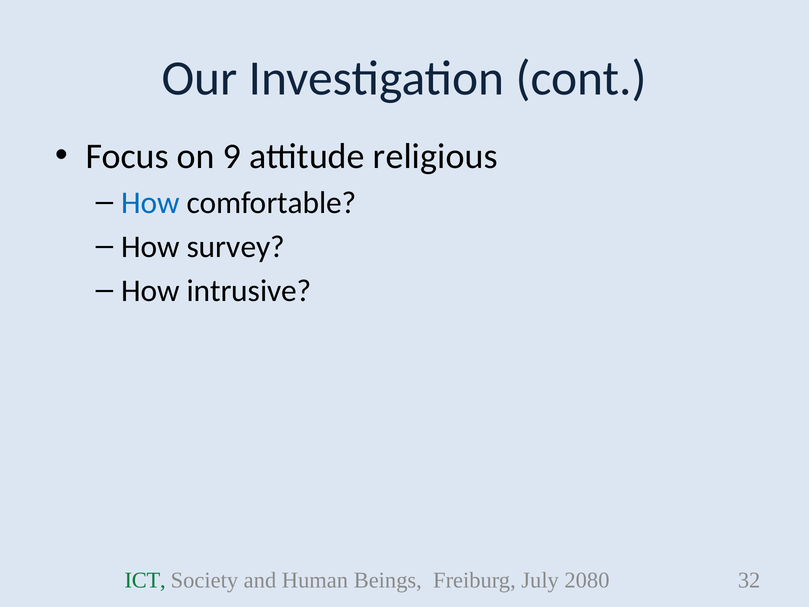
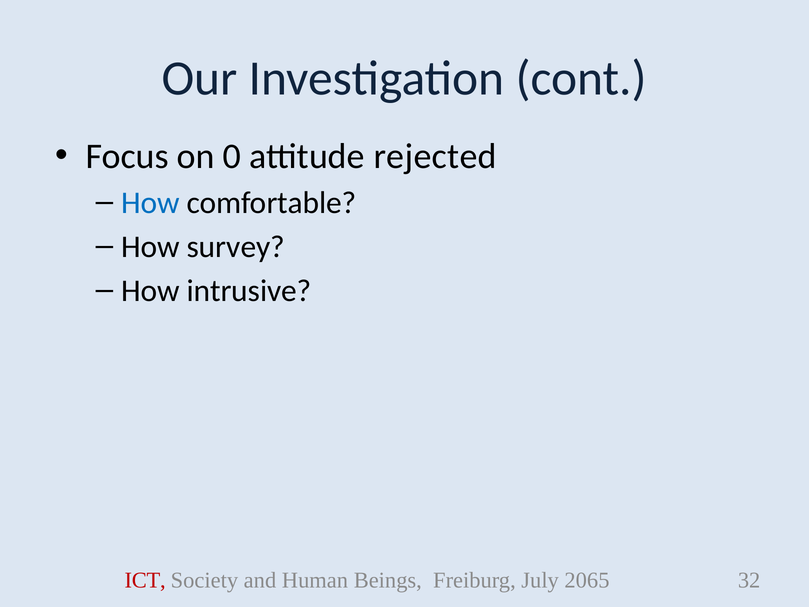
9: 9 -> 0 (232, 156)
religious: religious -> rejected (435, 156)
ICT colour: green -> red (145, 580)
2080: 2080 -> 2065 (587, 580)
